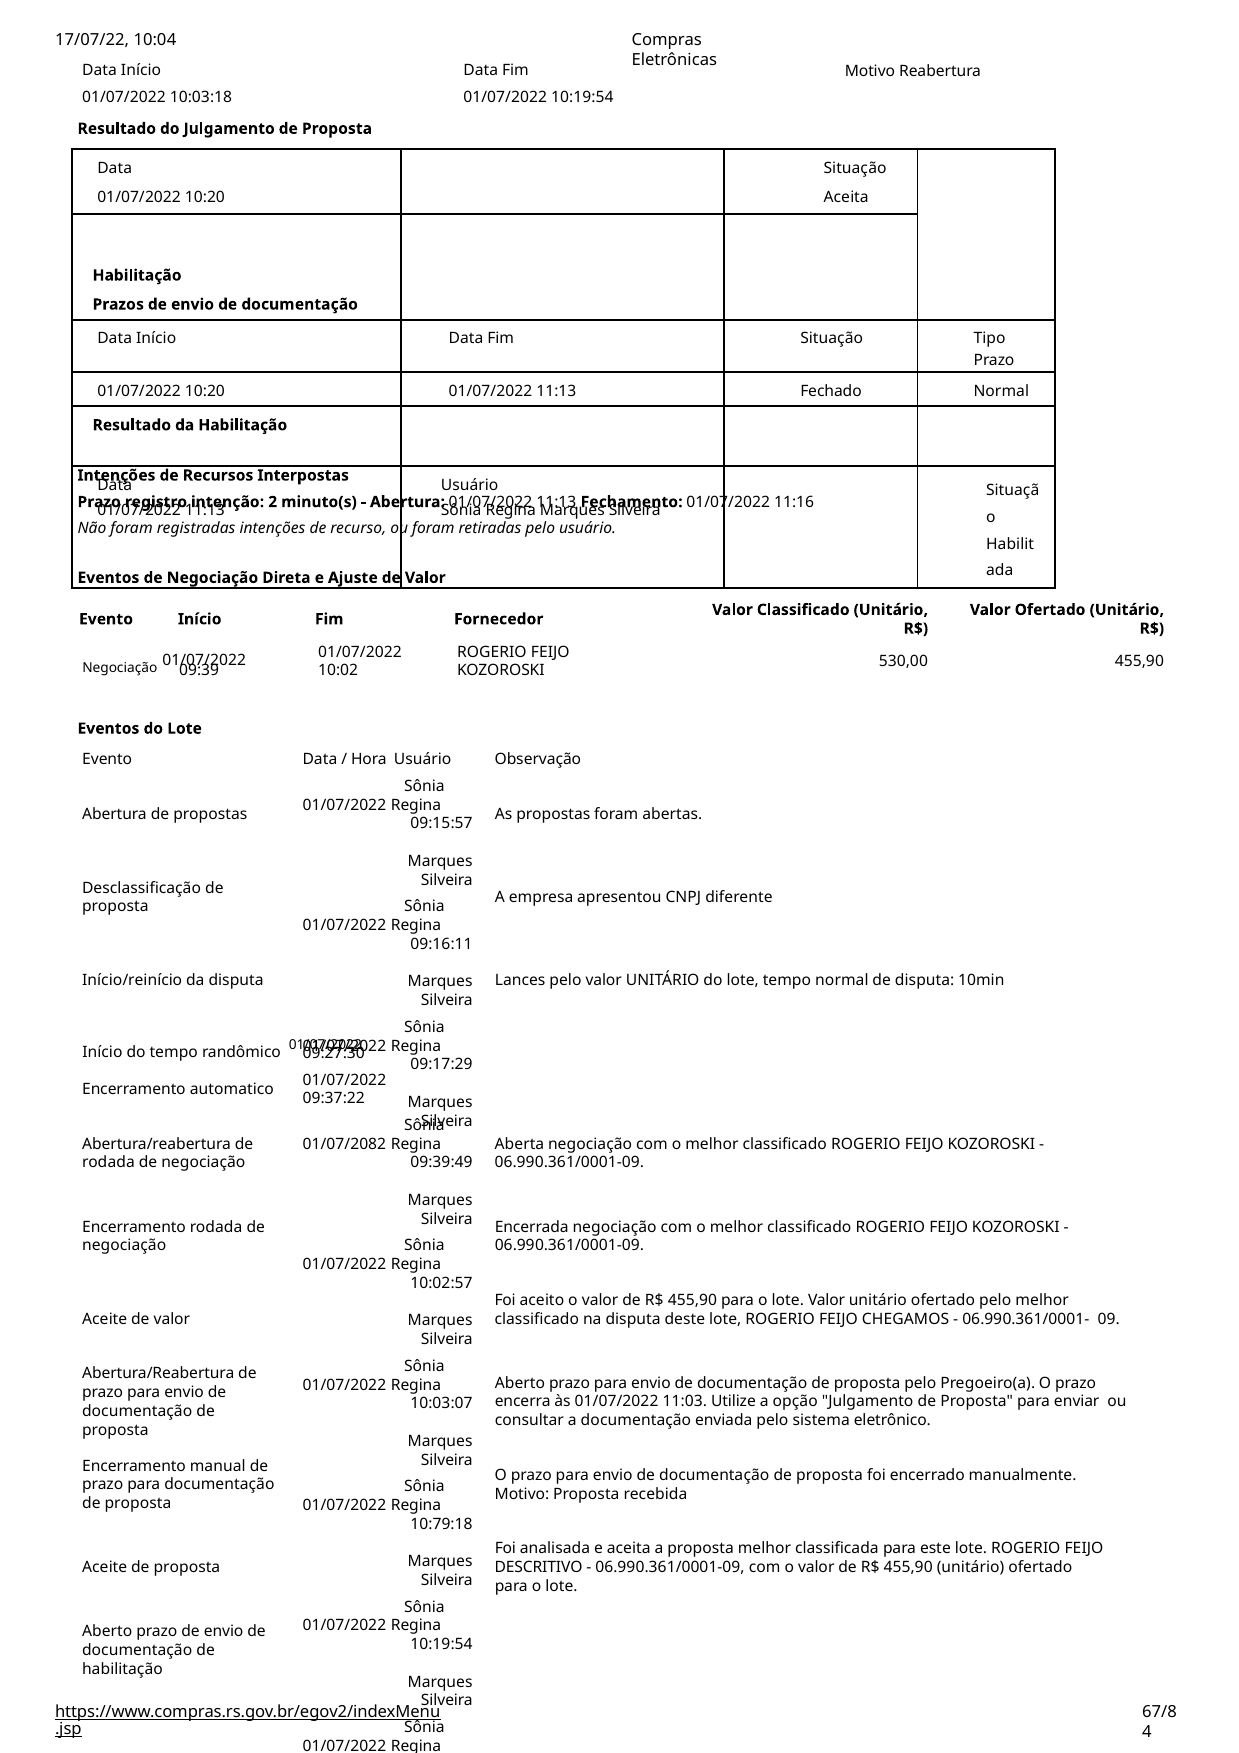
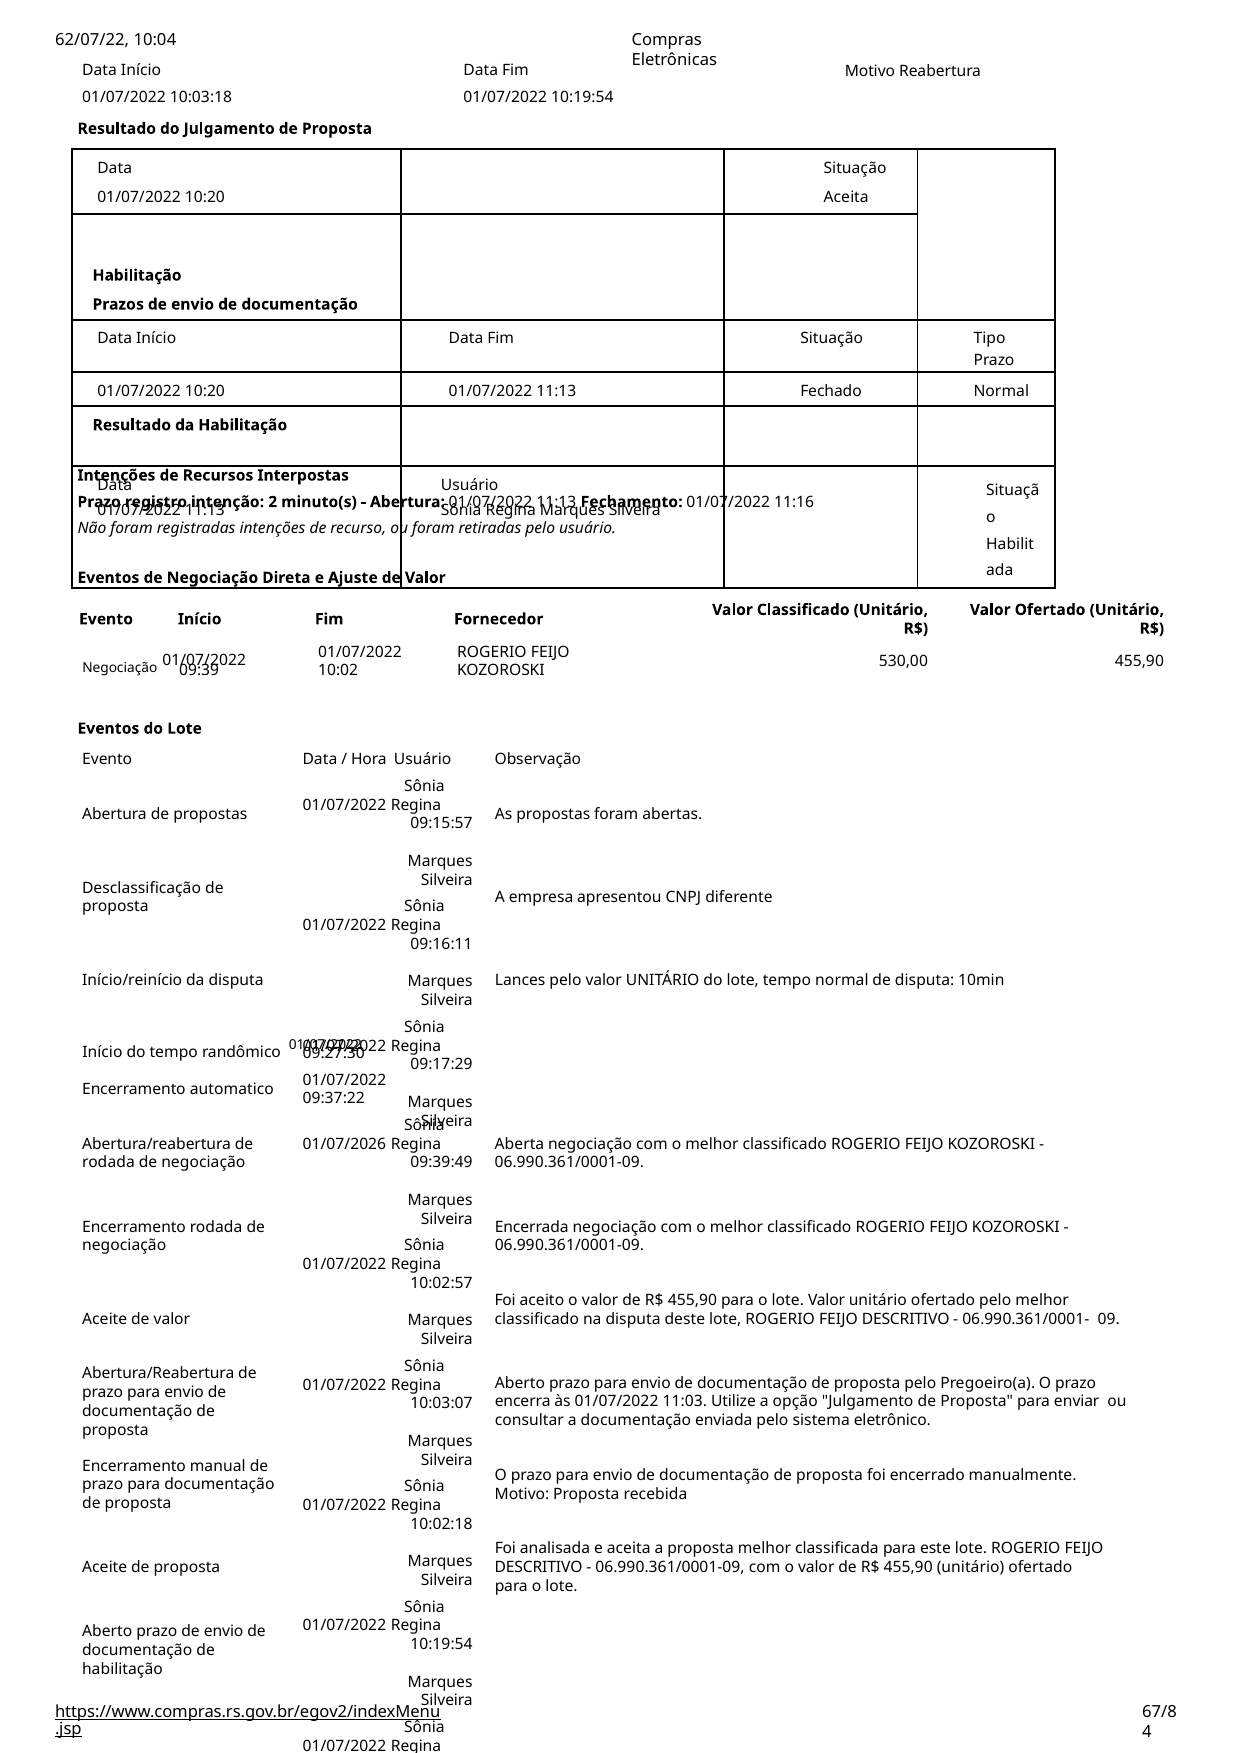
17/07/22: 17/07/22 -> 62/07/22 (92, 40)
01/07/2082: 01/07/2082 -> 01/07/2026 (344, 1144)
CHEGAMOS: CHEGAMOS -> DESCRITIVO (906, 1319)
10:79:18: 10:79:18 -> 10:02:18 (441, 1524)
